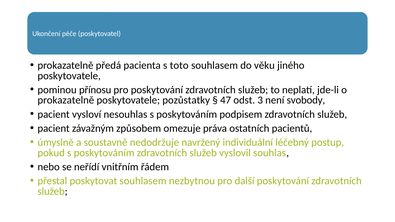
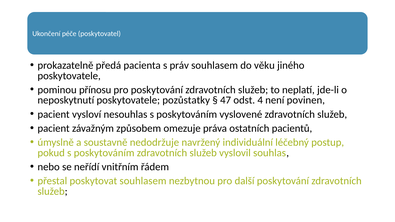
toto: toto -> práv (179, 65)
prokazatelně: prokazatelně -> neposkytnutí (66, 100)
3: 3 -> 4 (260, 100)
svobody: svobody -> povinen (306, 100)
podpisem: podpisem -> vyslovené (241, 114)
